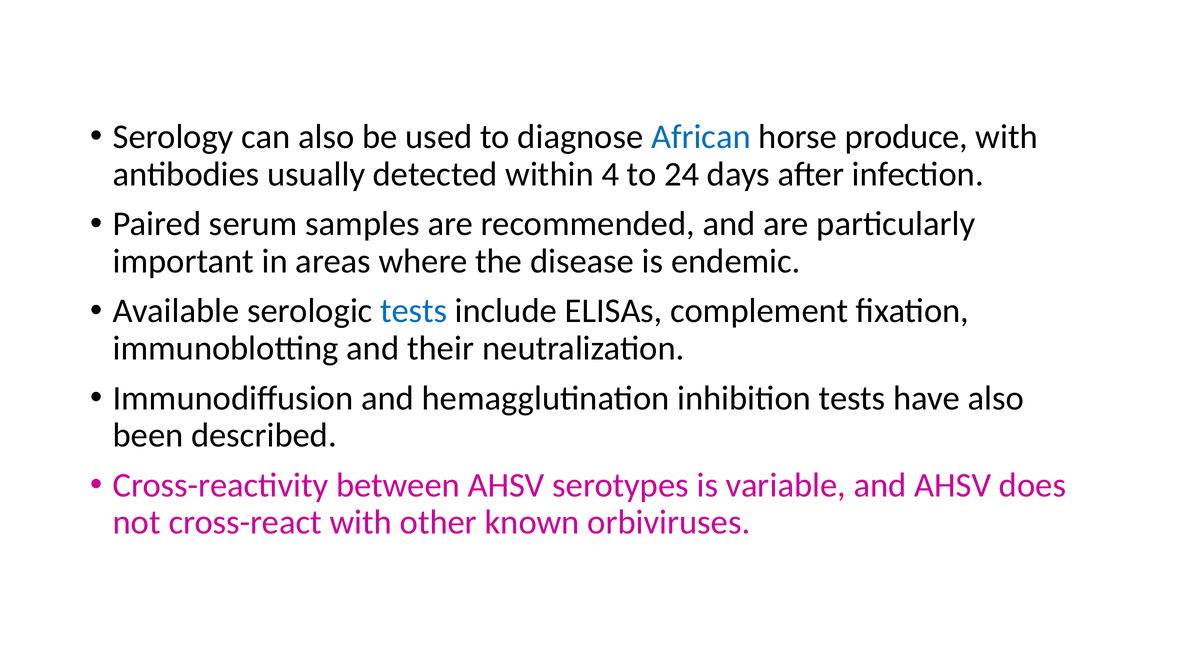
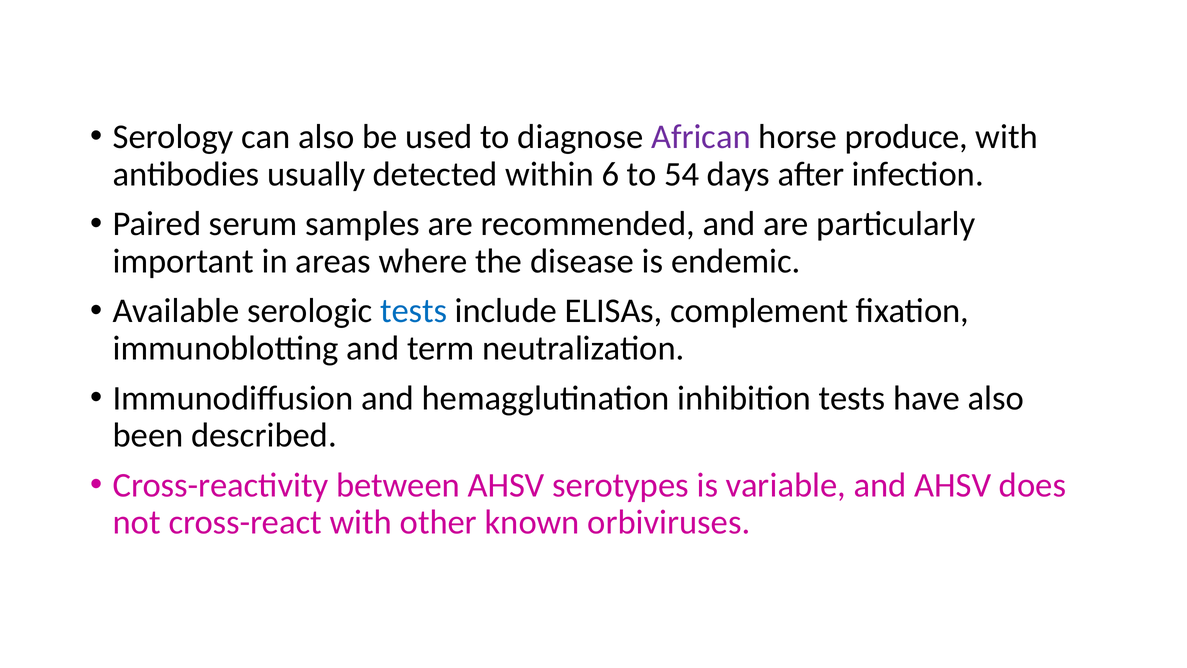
African colour: blue -> purple (701, 137)
4: 4 -> 6 (610, 174)
24: 24 -> 54 (682, 174)
their: their -> term (441, 348)
